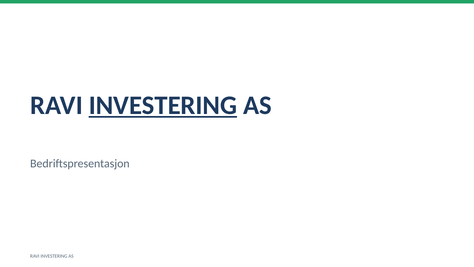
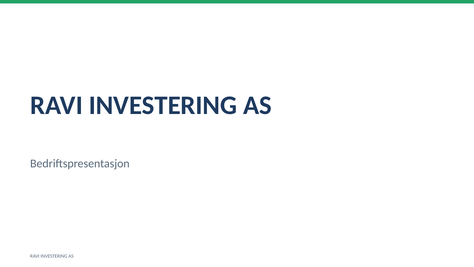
INVESTERING underline: present -> none (163, 105)
